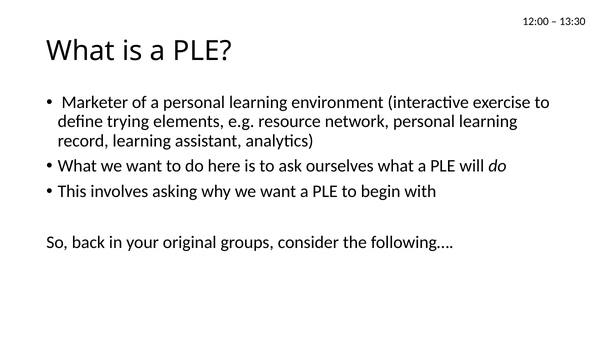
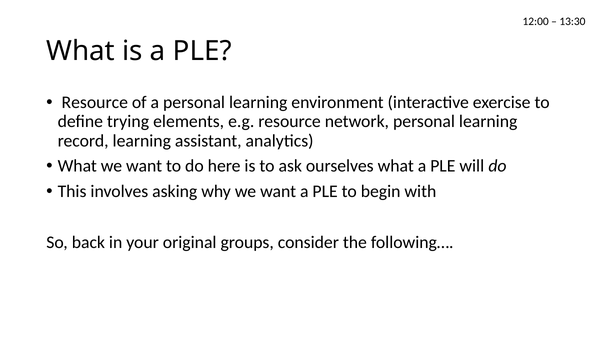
Marketer: Marketer -> Resource (95, 103)
